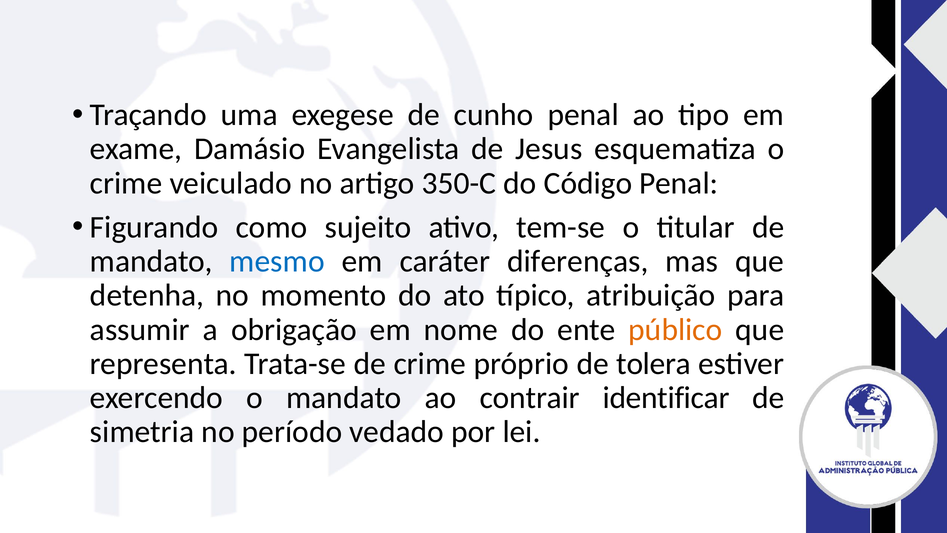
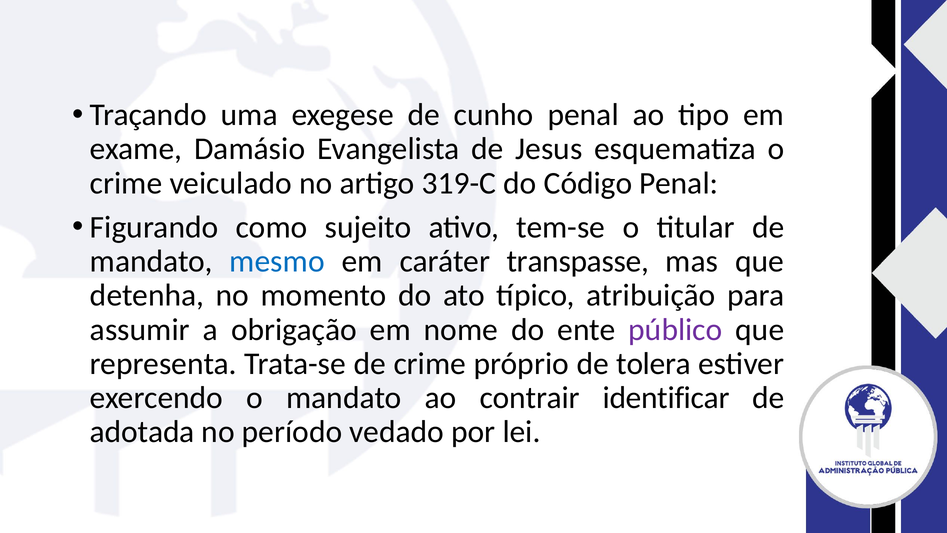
350-C: 350-C -> 319-C (459, 183)
diferenças: diferenças -> transpasse (578, 261)
público colour: orange -> purple (675, 329)
simetria: simetria -> adotada (142, 432)
